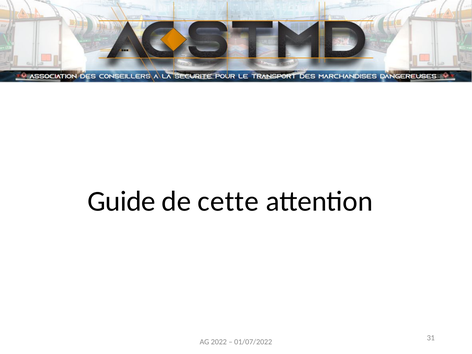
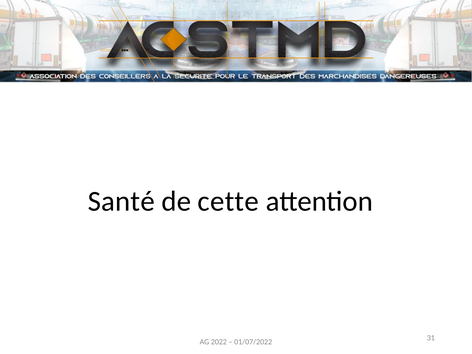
Guide: Guide -> Santé (121, 201)
